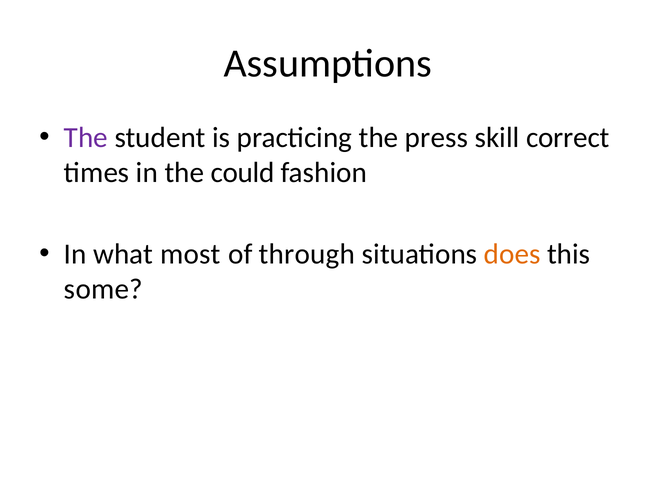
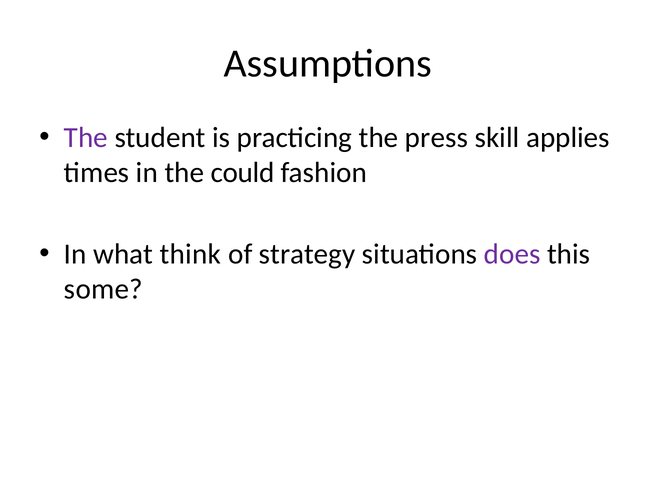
correct: correct -> applies (568, 138)
most: most -> think (190, 254)
through: through -> strategy (307, 254)
does colour: orange -> purple (512, 254)
